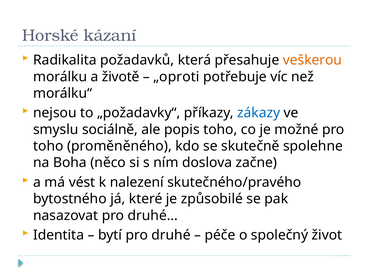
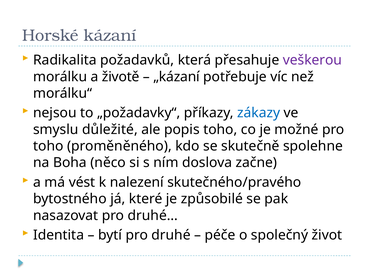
veškerou colour: orange -> purple (312, 60)
„oproti: „oproti -> „kázaní (177, 77)
sociálně: sociálně -> důležité (110, 130)
